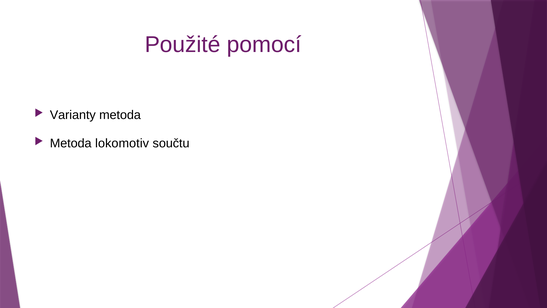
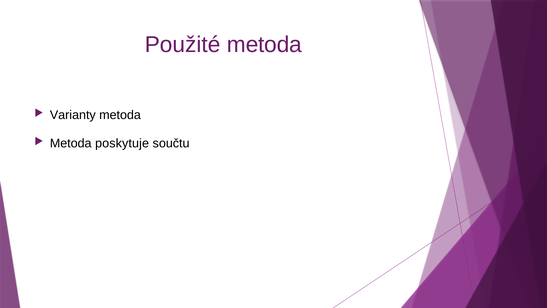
Použité pomocí: pomocí -> metoda (264, 45)
lokomotiv: lokomotiv -> poskytuje (122, 143)
